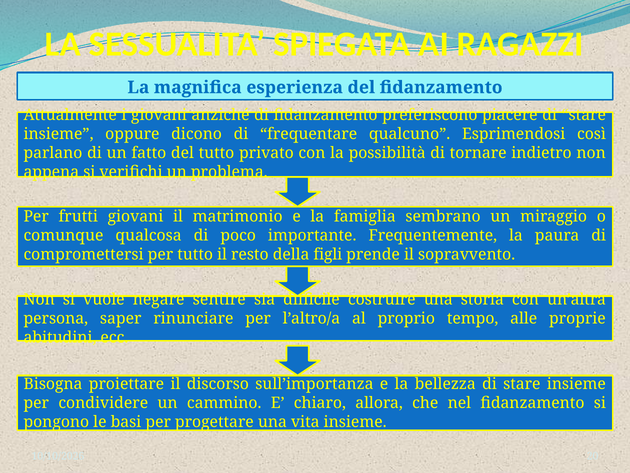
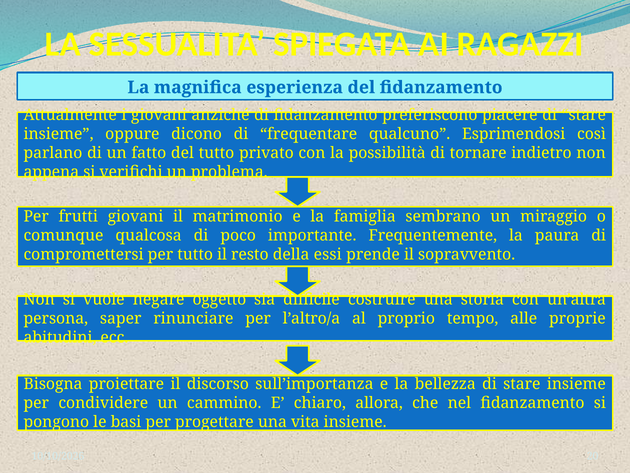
figli: figli -> essi (328, 254)
sentire: sentire -> oggetto (219, 299)
